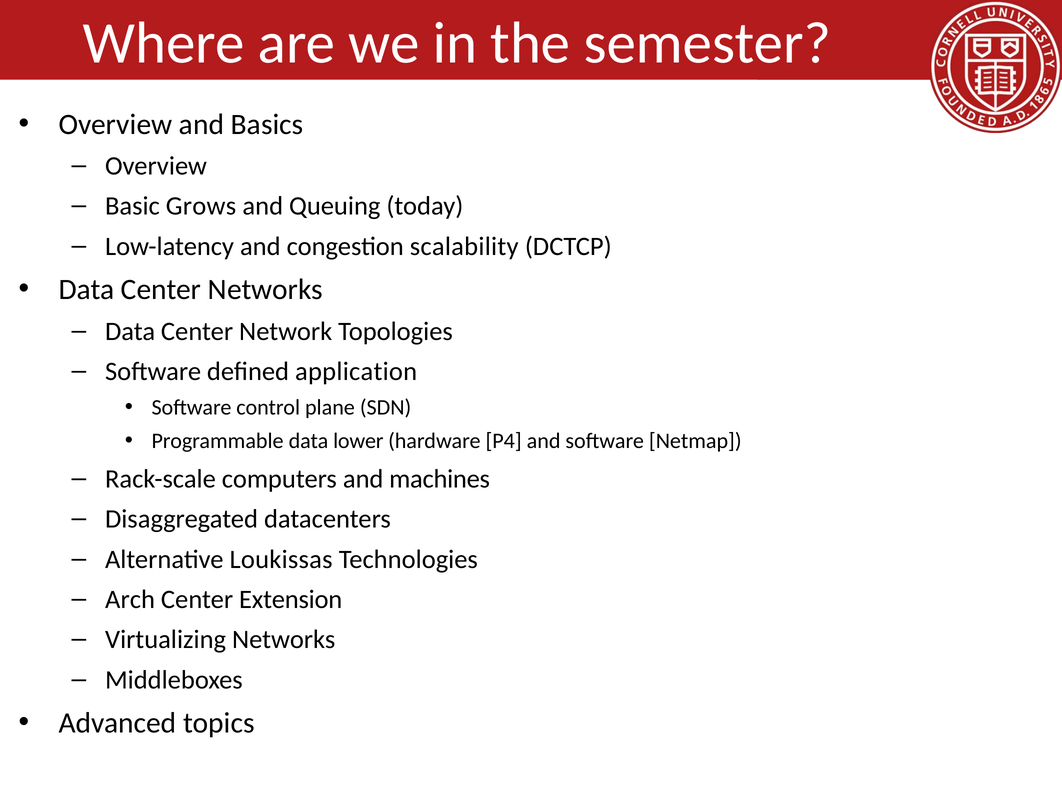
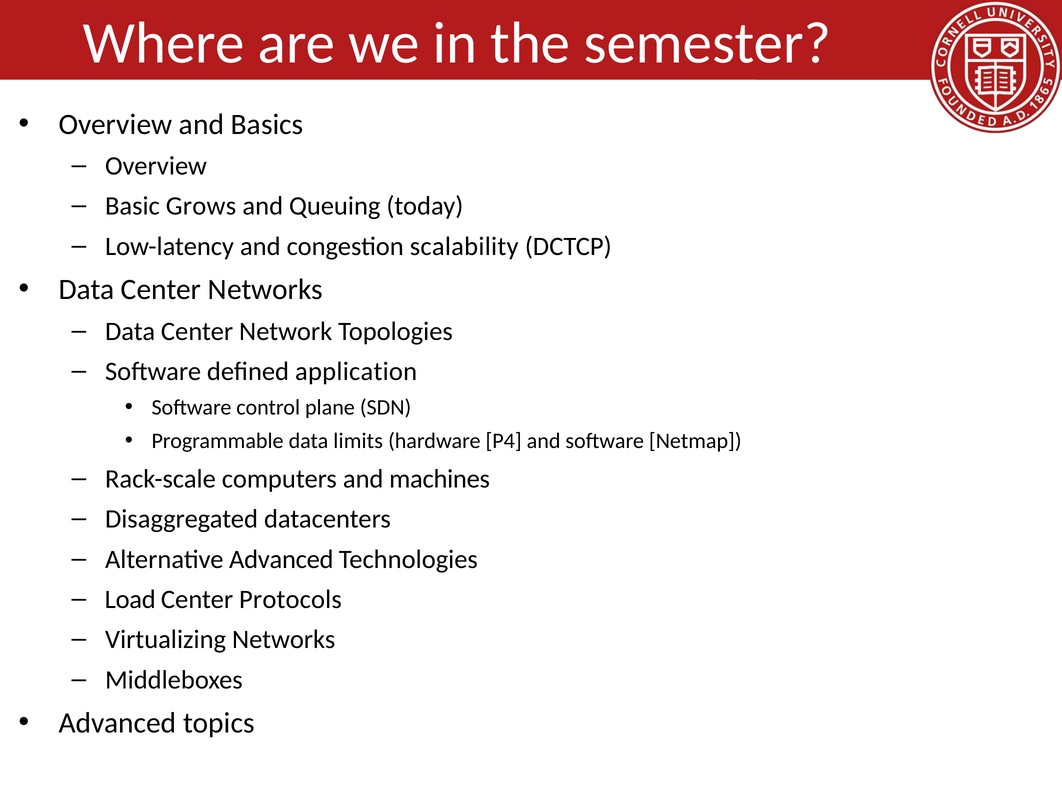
lower: lower -> limits (358, 441)
Alternative Loukissas: Loukissas -> Advanced (281, 559)
Arch: Arch -> Load (130, 599)
Extension: Extension -> Protocols (290, 599)
